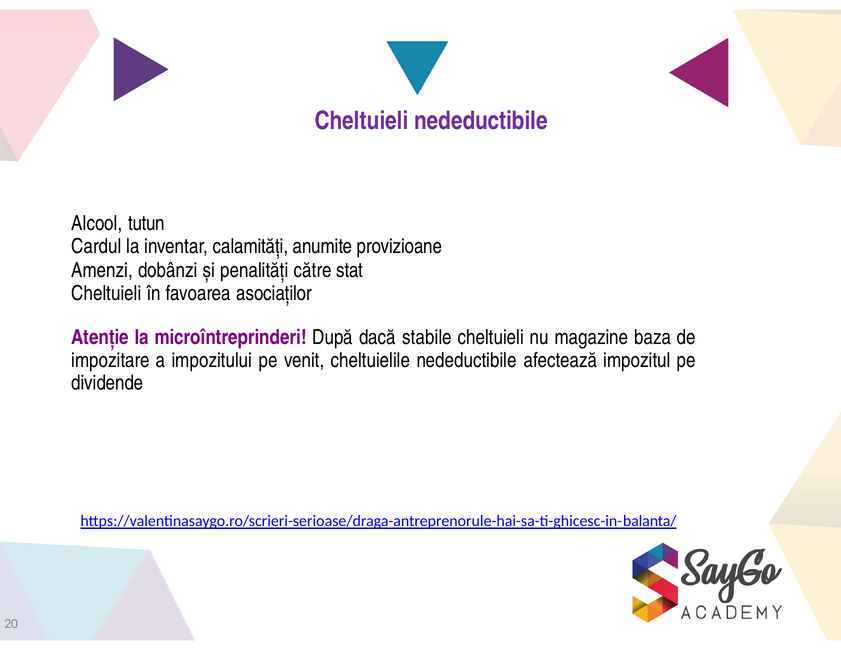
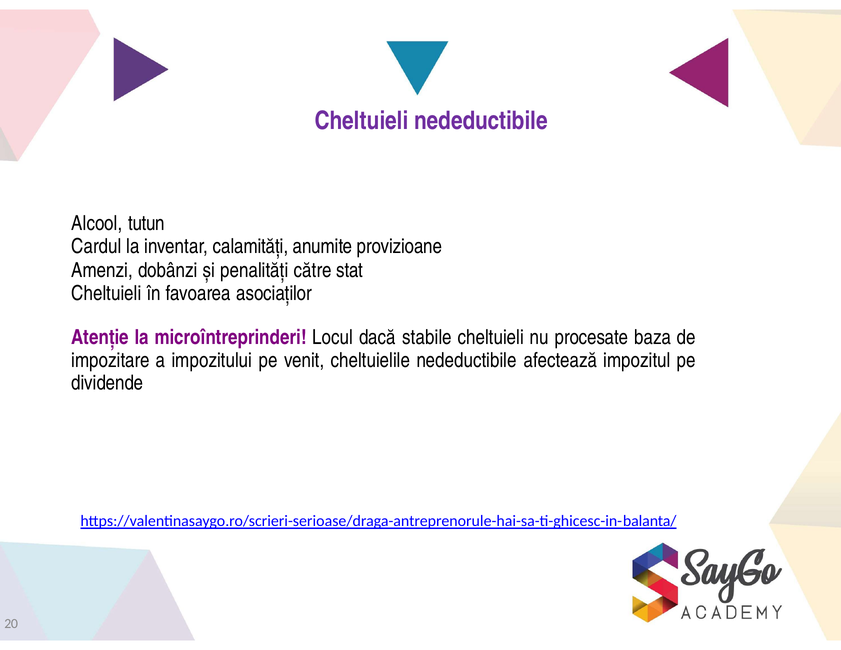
După: După -> Locul (333, 338)
magazine: magazine -> procesate (592, 338)
